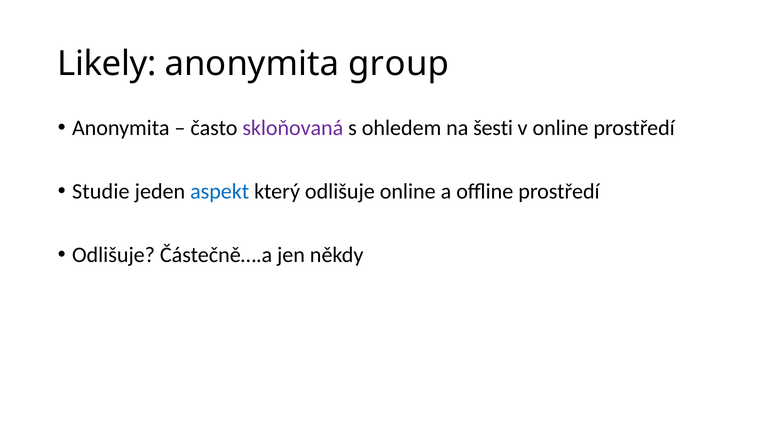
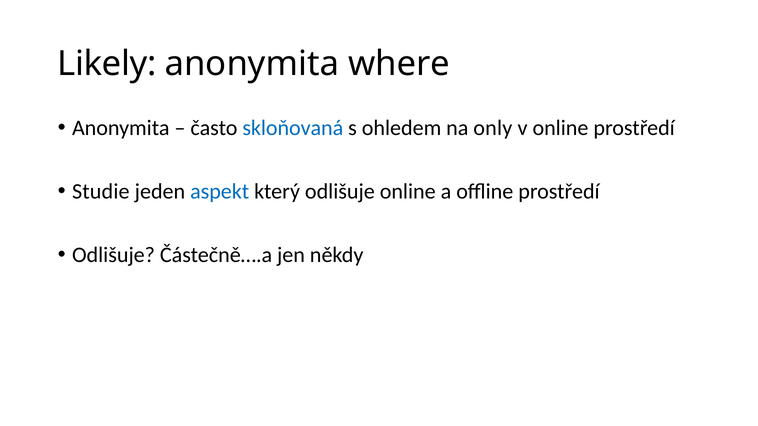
group: group -> where (399, 64)
skloňovaná colour: purple -> blue (293, 128)
šesti: šesti -> only (493, 128)
